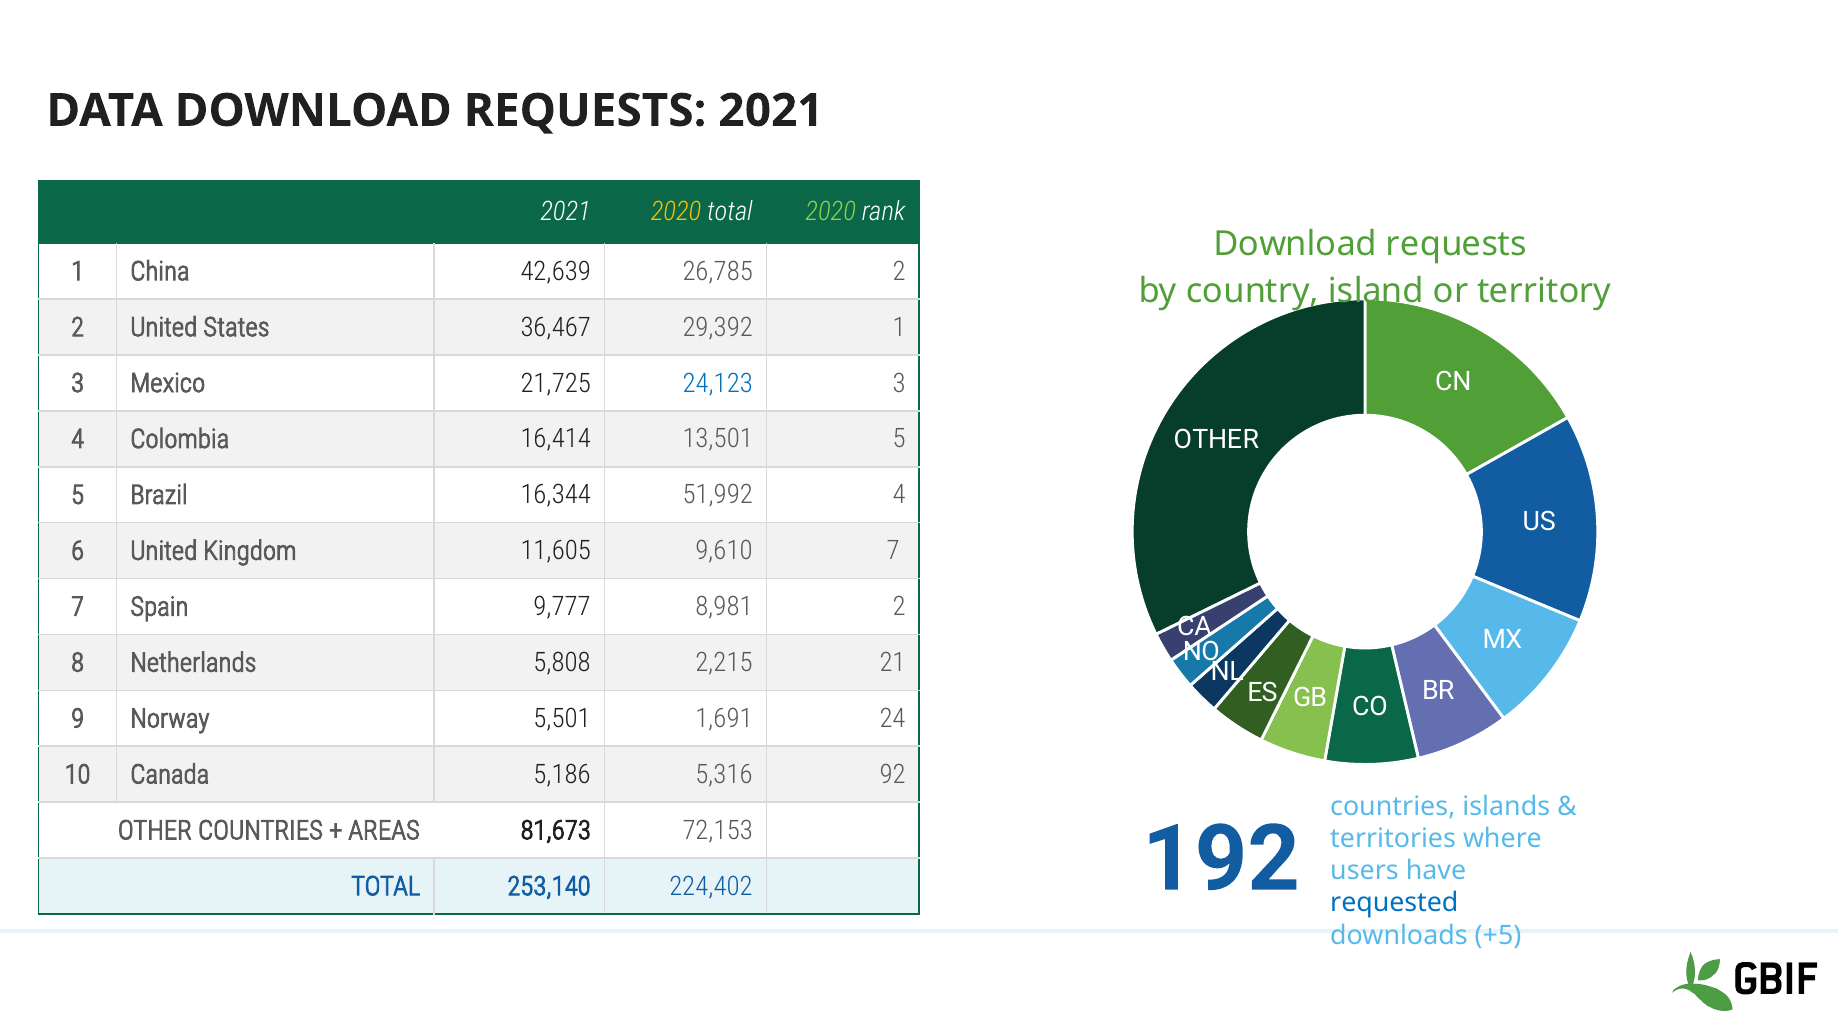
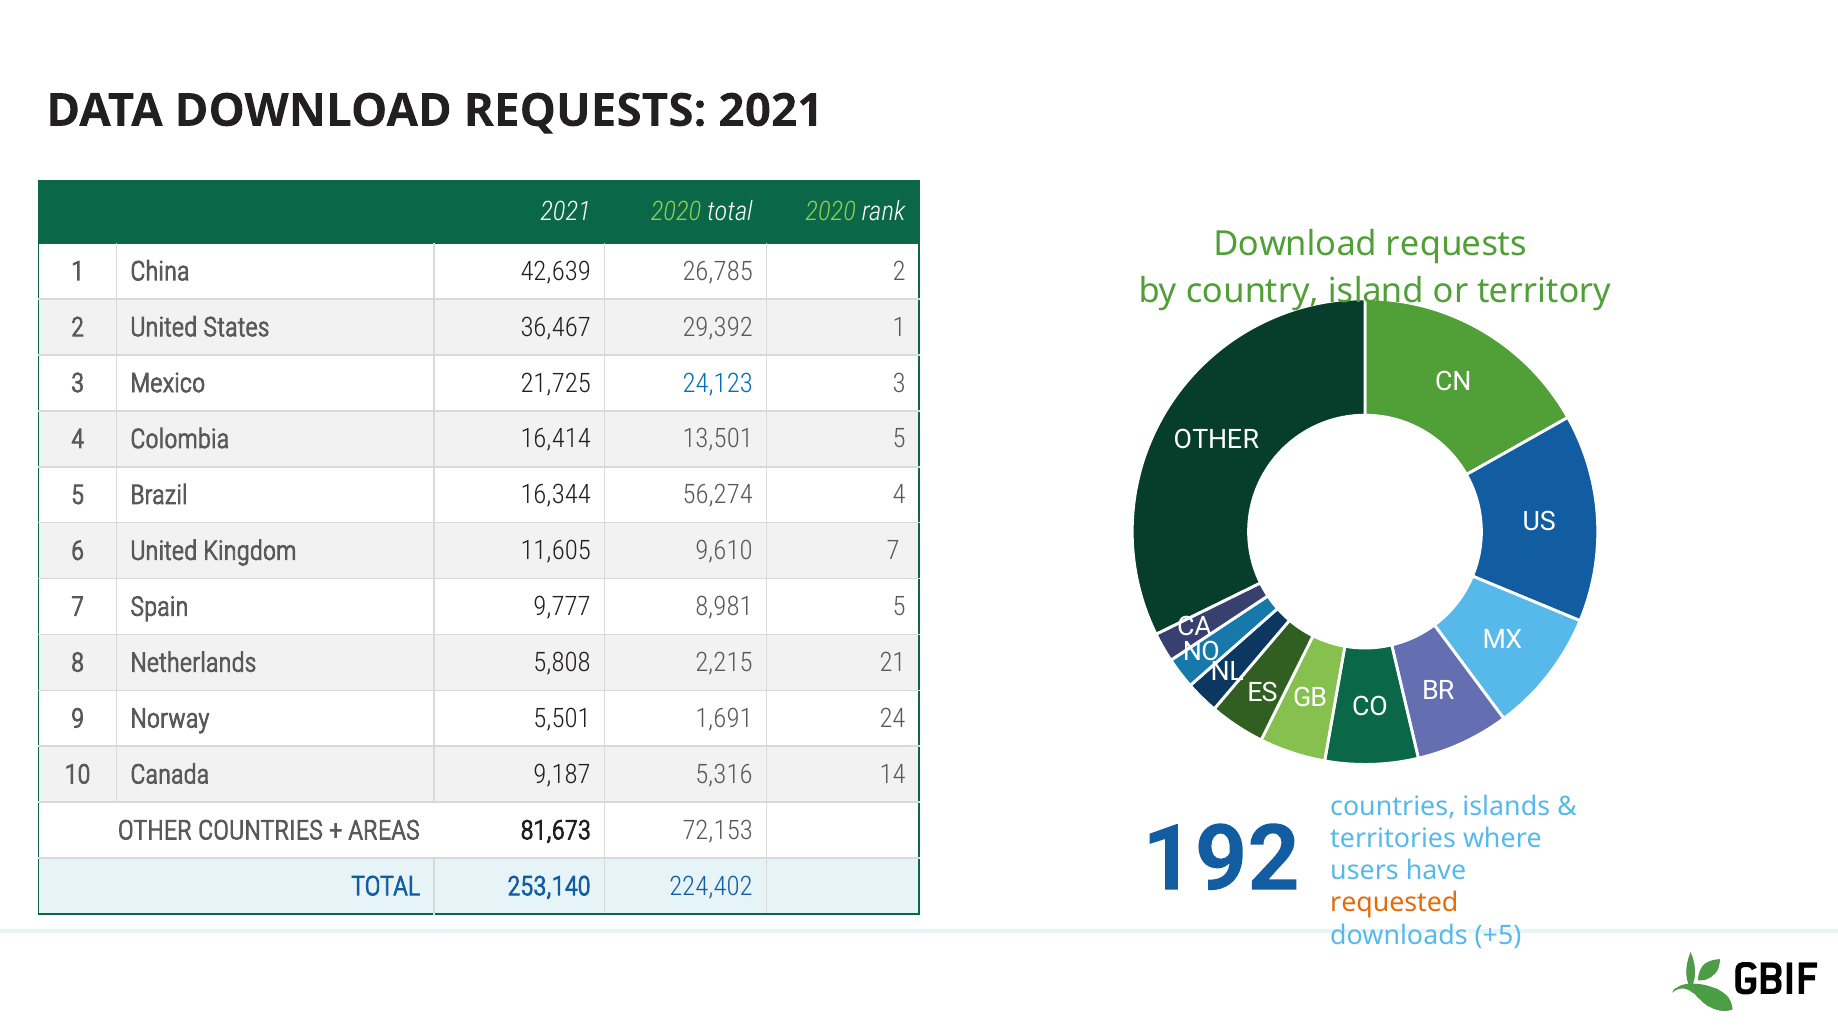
2020 colour: yellow -> light green (676, 212)
51,992: 51,992 -> 56,274 (718, 495)
8,981 2: 2 -> 5 (899, 607)
5,186: 5,186 -> 9,187 (562, 774)
92: 92 -> 14 (893, 774)
requested colour: blue -> orange (1394, 903)
